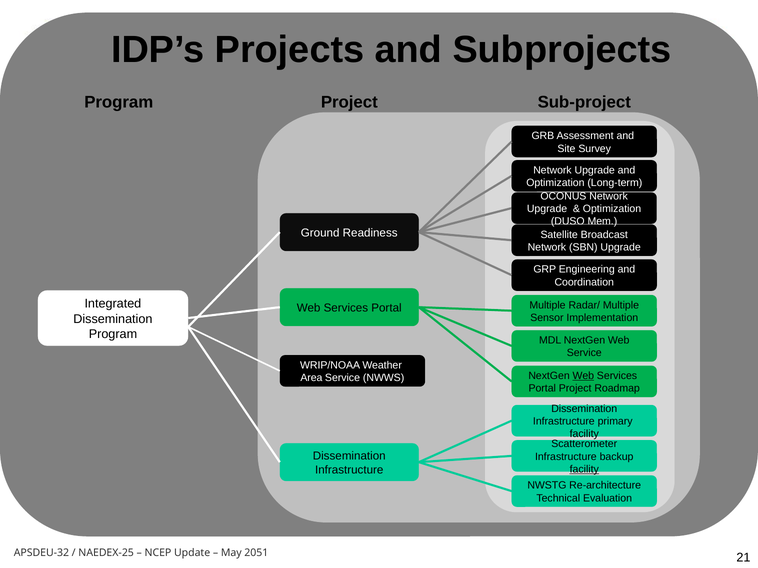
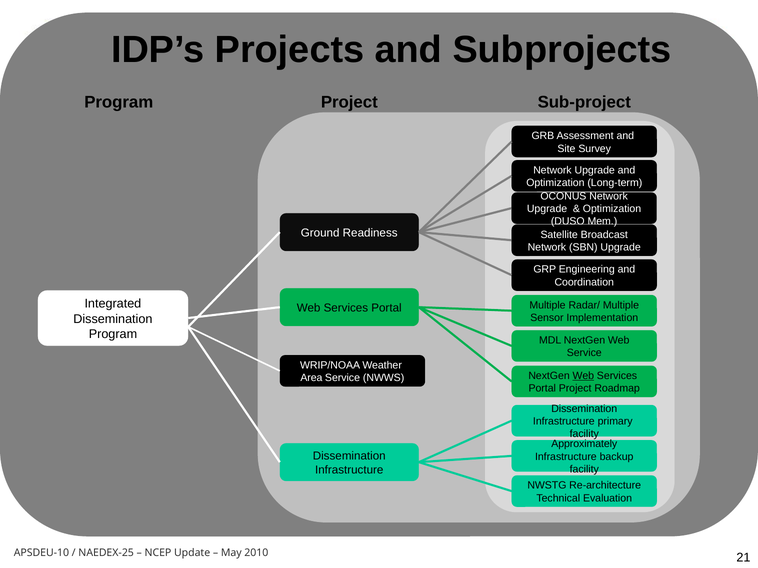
Scatterometer: Scatterometer -> Approximately (584, 444)
facility underline: present -> none (584, 470)
APSDEU-32: APSDEU-32 -> APSDEU-10 (41, 553)
2051: 2051 -> 2010 (256, 553)
